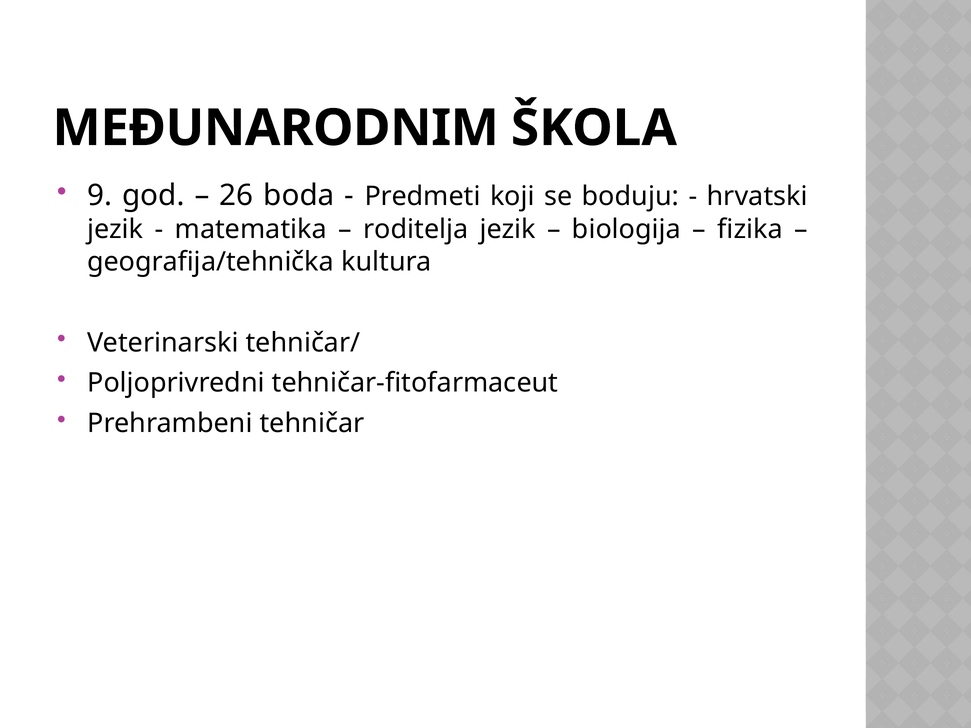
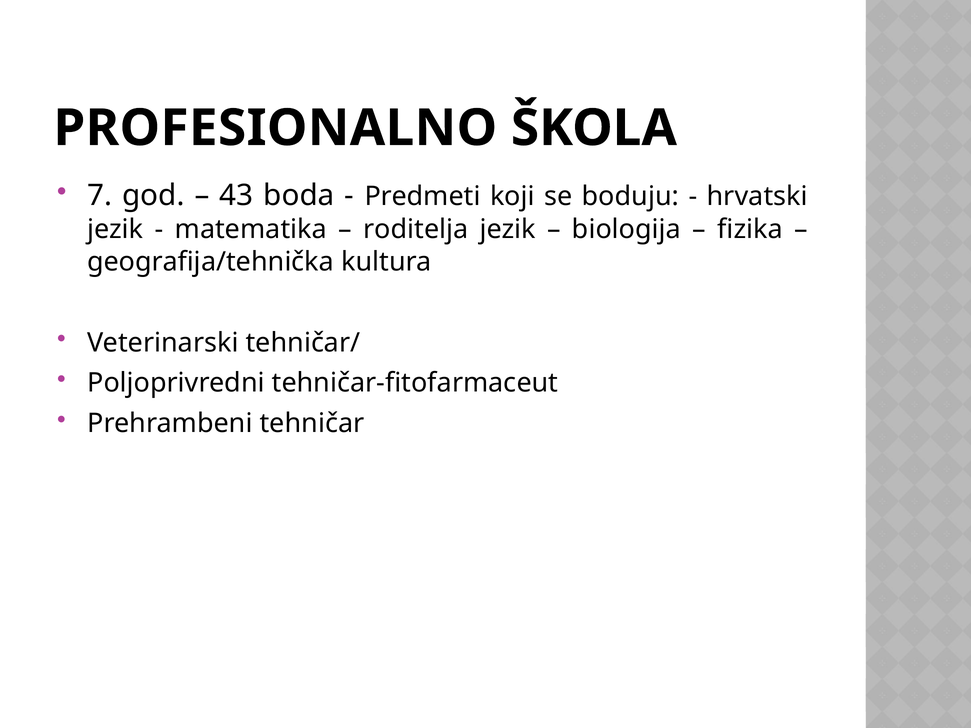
MEĐUNARODNIM: MEĐUNARODNIM -> PROFESIONALNO (275, 128)
9: 9 -> 7 (100, 196)
26: 26 -> 43 (236, 196)
